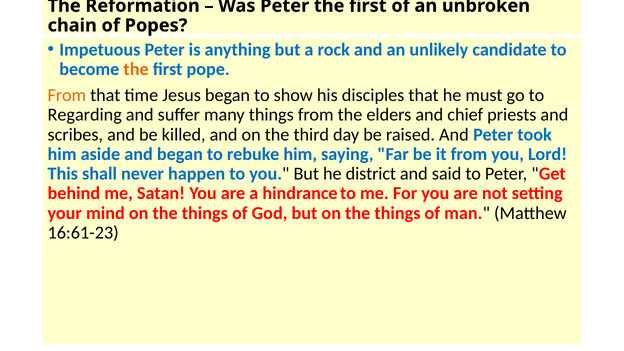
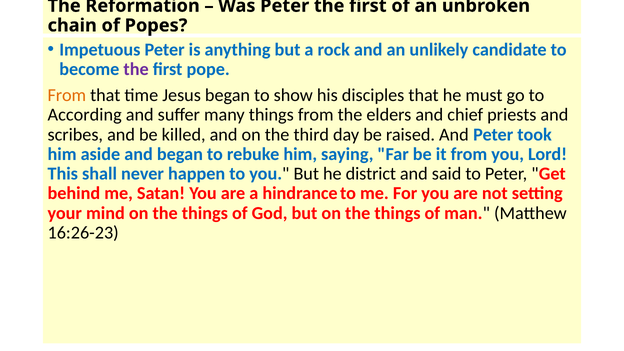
the colour: orange -> purple (136, 69)
Regarding: Regarding -> According (85, 115)
16:61-23: 16:61-23 -> 16:26-23 (83, 233)
